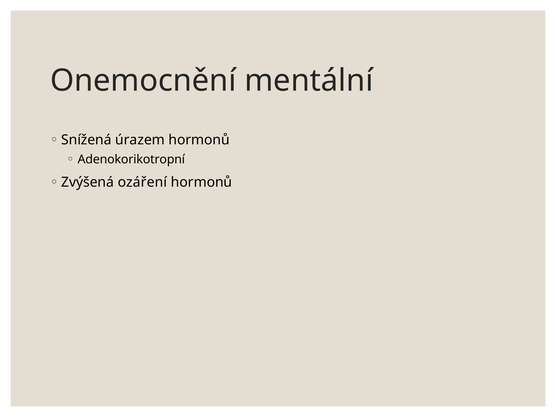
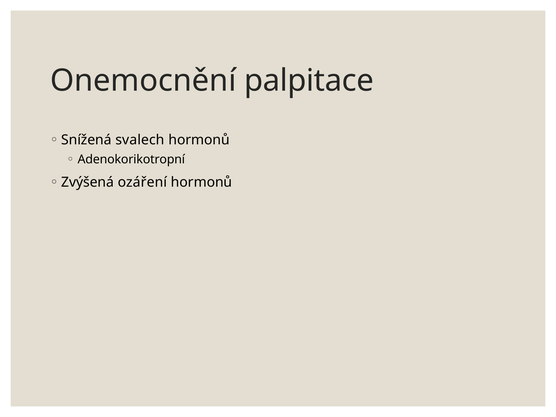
mentální: mentální -> palpitace (309, 81)
úrazem: úrazem -> svalech (140, 140)
